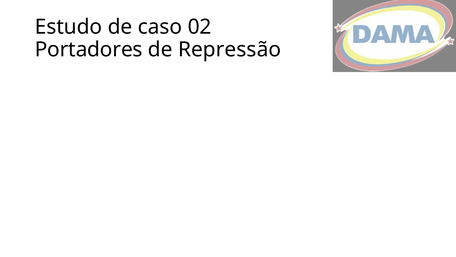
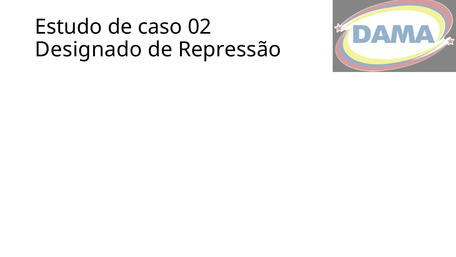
Portadores: Portadores -> Designado (89, 50)
